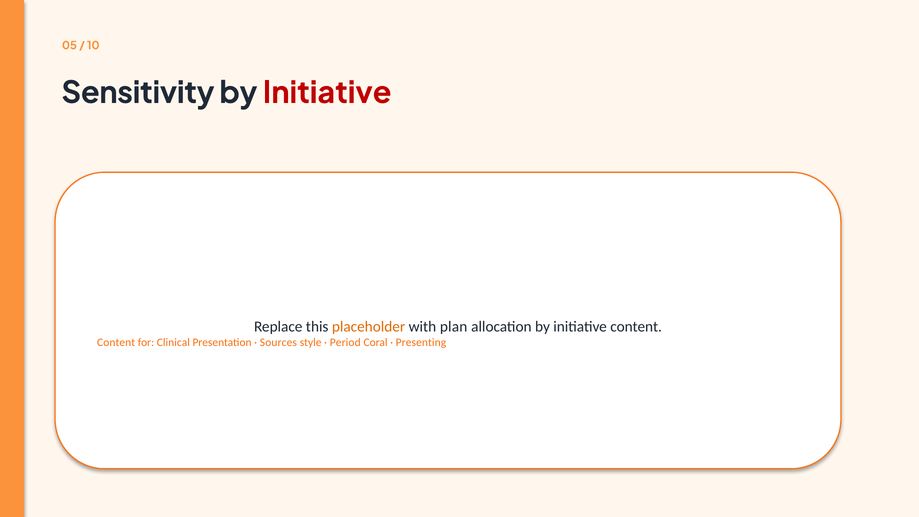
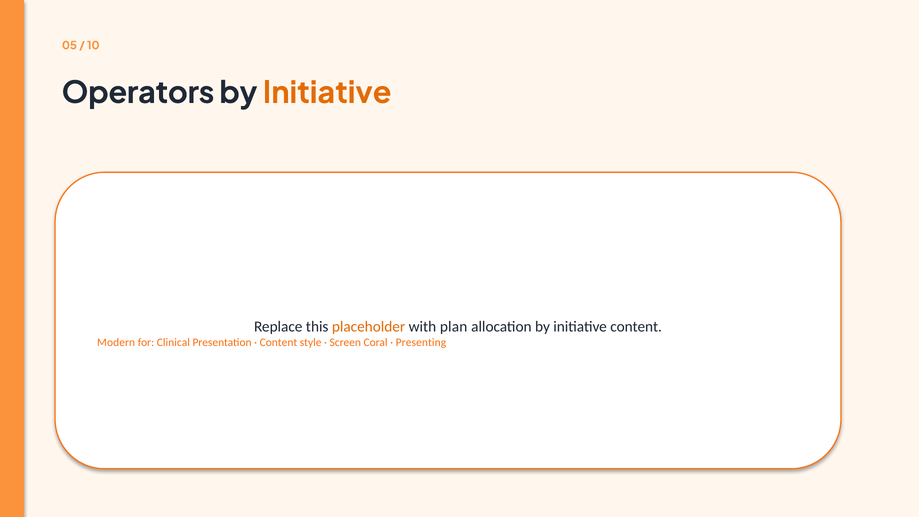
Sensitivity: Sensitivity -> Operators (138, 93)
Initiative colour: red -> orange (327, 93)
Content: Content -> Modern (116, 343)
Sources: Sources -> Content (278, 343)
Period: Period -> Screen (345, 343)
